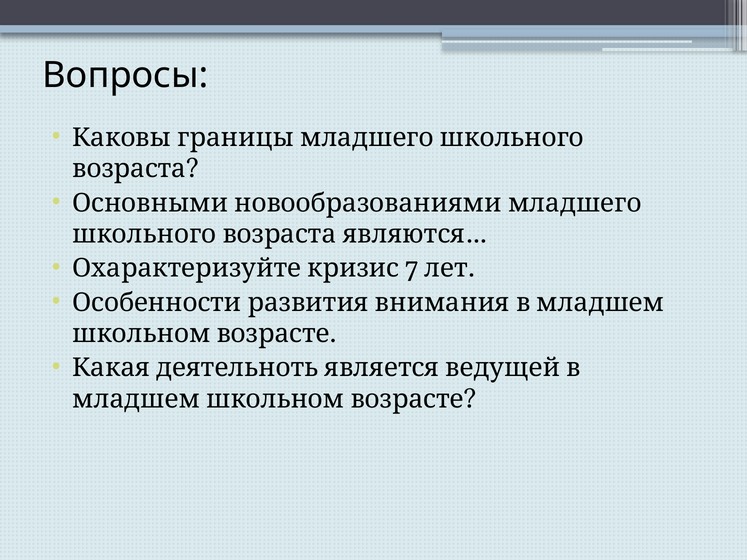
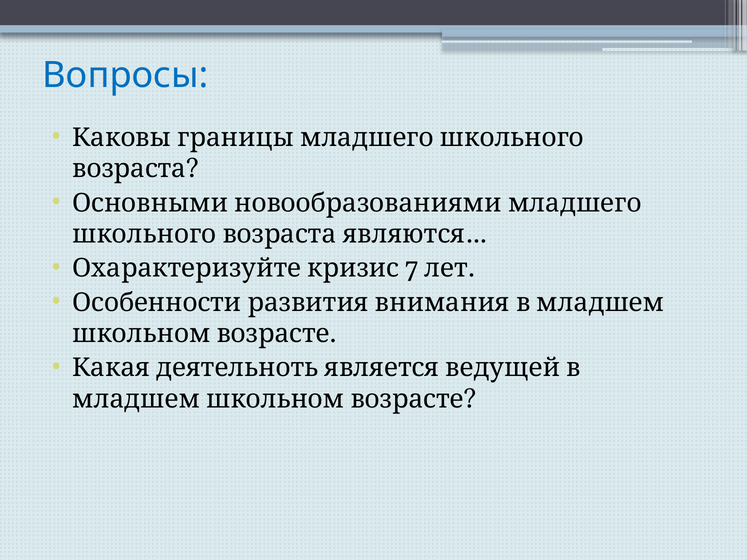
Вопросы colour: black -> blue (125, 76)
